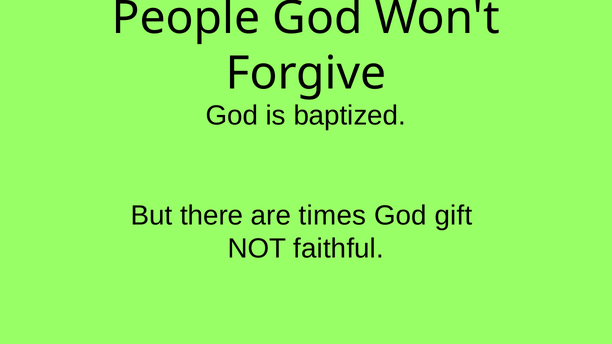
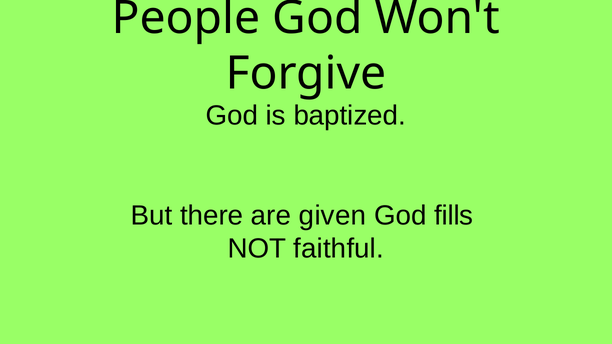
times: times -> given (333, 216)
gift: gift -> fills (454, 216)
